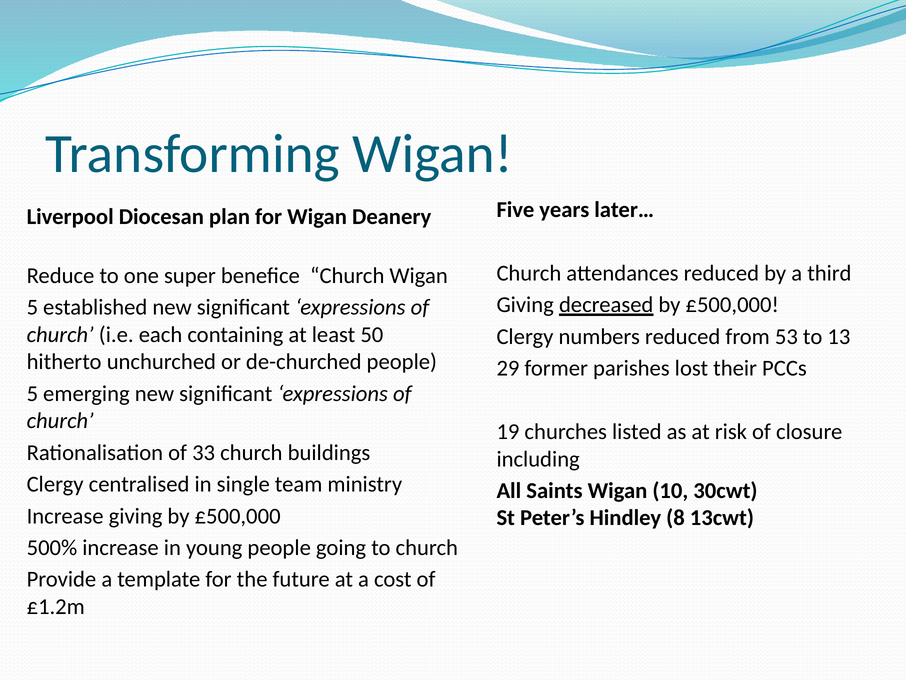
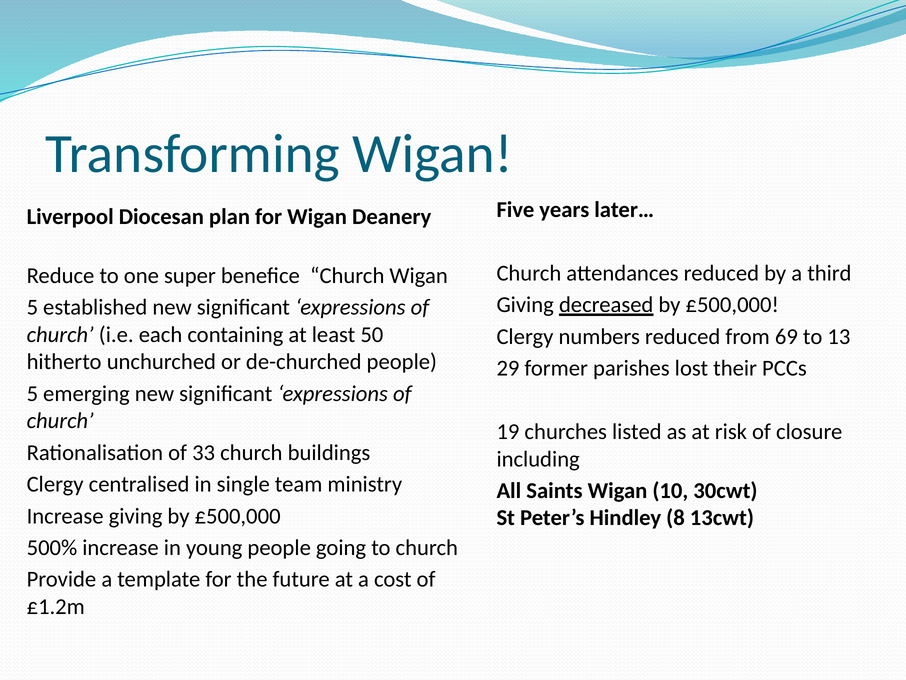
53: 53 -> 69 (786, 336)
